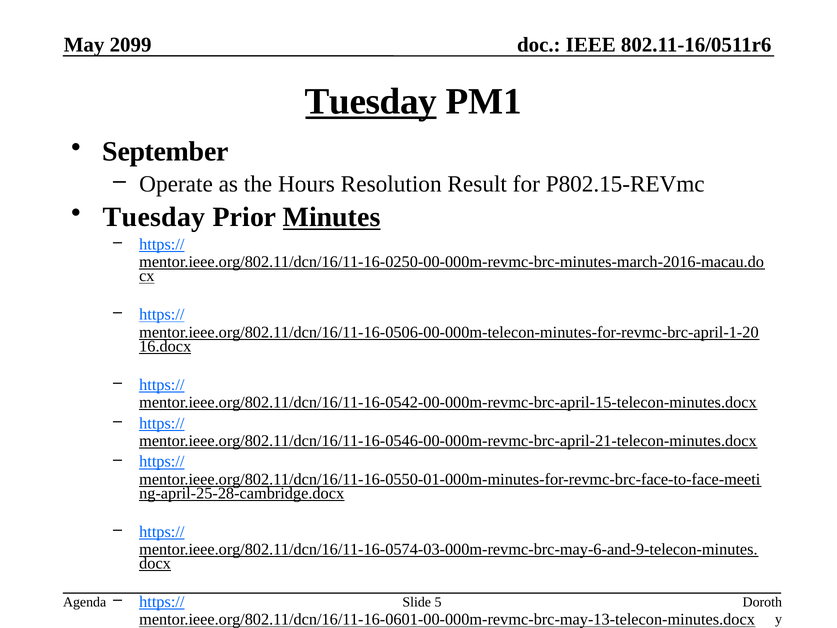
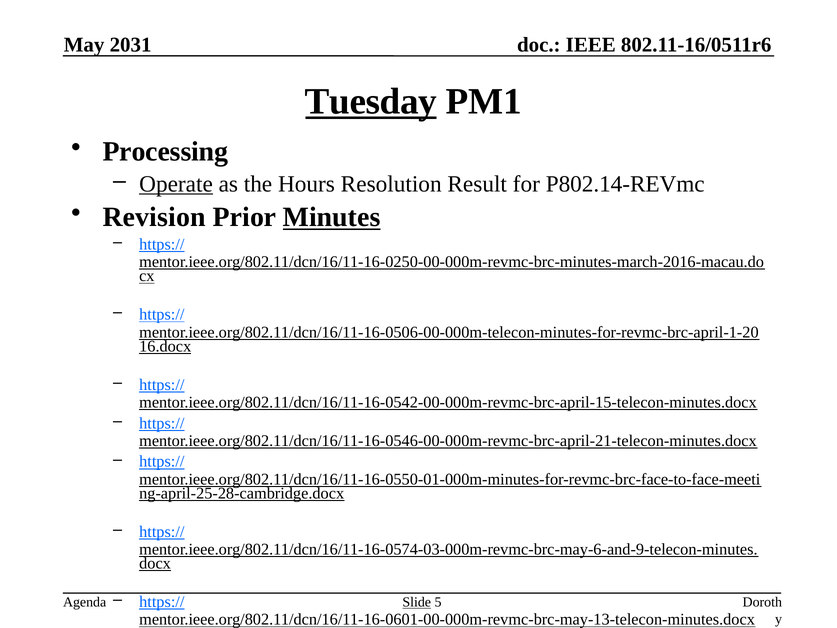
2099: 2099 -> 2031 (131, 45)
September: September -> Processing (165, 152)
Operate underline: none -> present (176, 184)
P802.15-REVmc: P802.15-REVmc -> P802.14-REVmc (625, 184)
Tuesday: Tuesday -> Revision (154, 217)
Slide underline: none -> present (417, 602)
